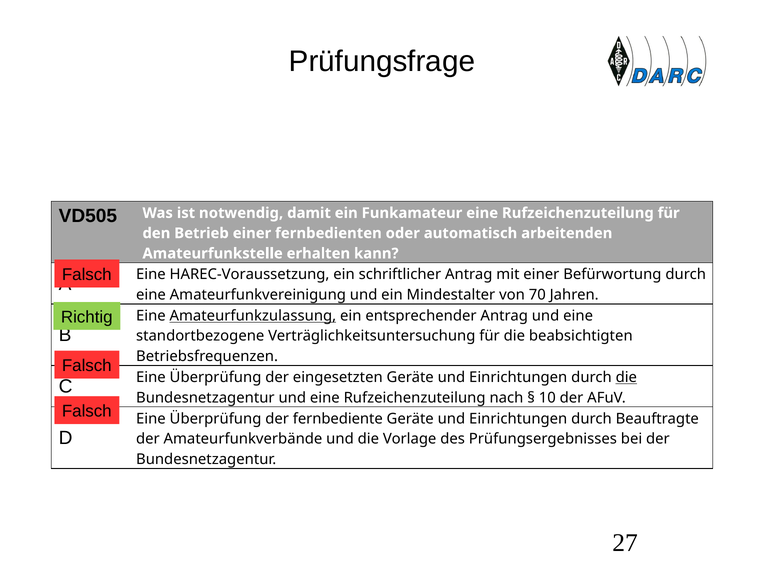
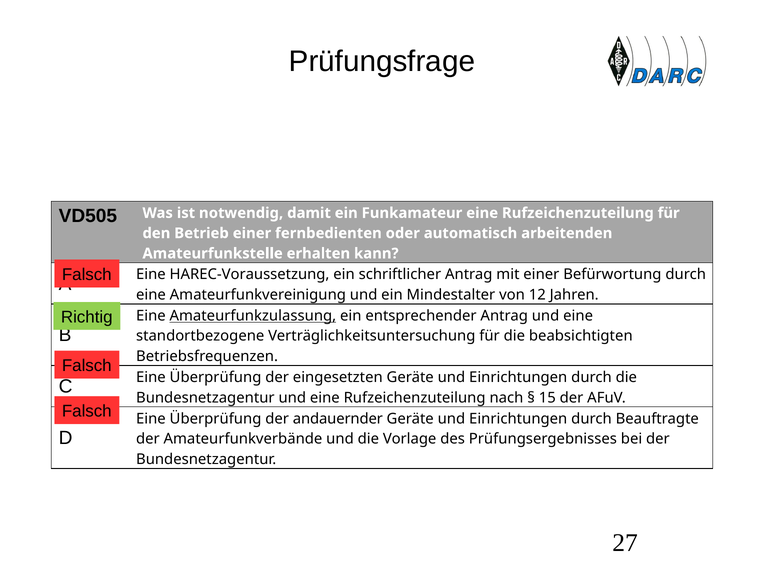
70: 70 -> 12 (537, 295)
die underline: present -> none (626, 377)
10: 10 -> 15 (547, 398)
fernbediente: fernbediente -> andauernder (338, 419)
